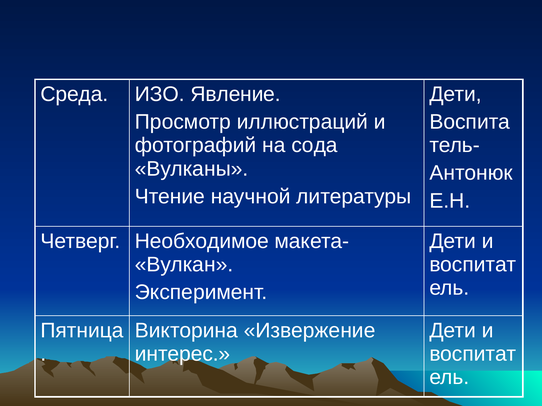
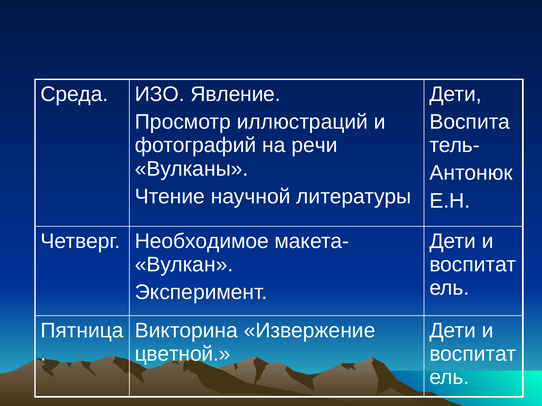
сода: сода -> речи (315, 146)
интерес: интерес -> цветной (183, 354)
